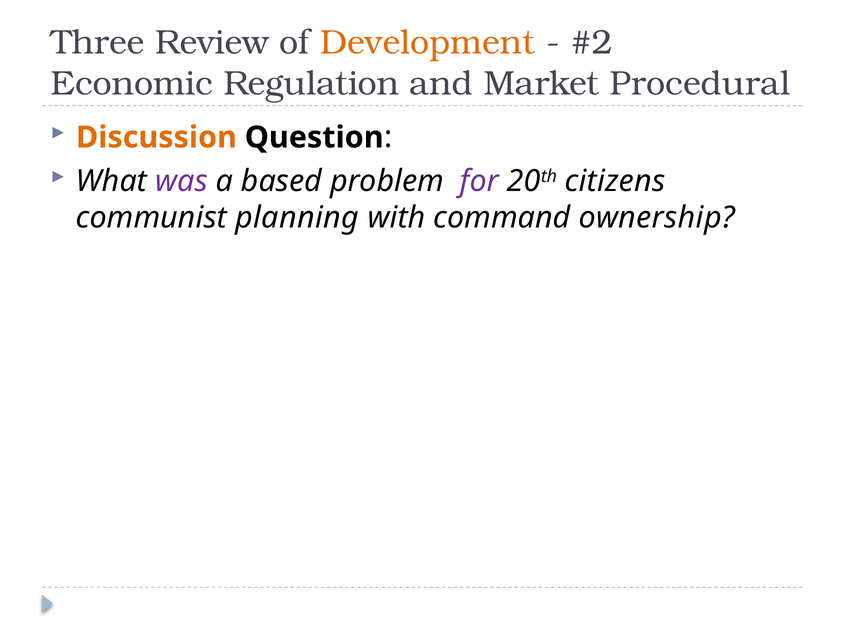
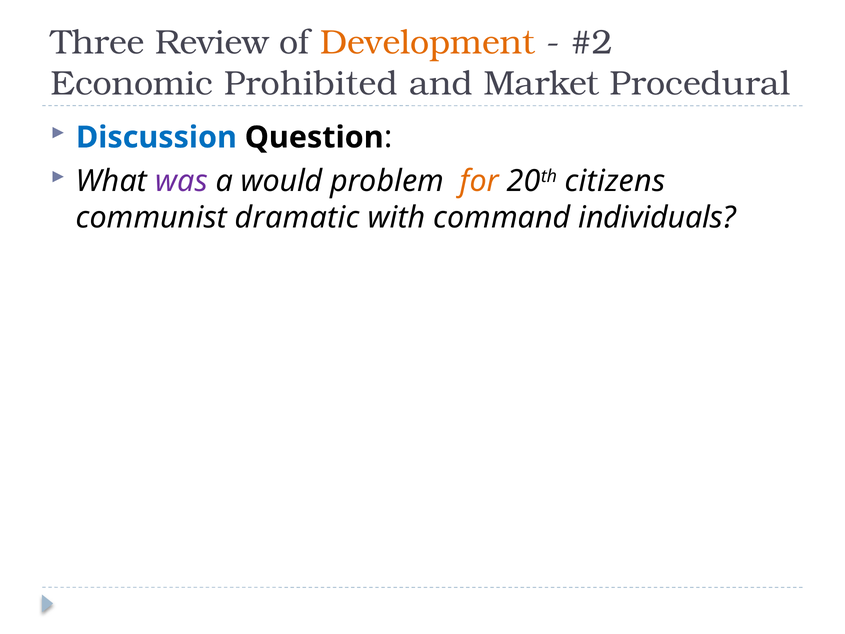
Regulation: Regulation -> Prohibited (311, 83)
Discussion colour: orange -> blue (156, 137)
based: based -> would (282, 181)
for colour: purple -> orange (479, 181)
planning: planning -> dramatic (297, 218)
ownership: ownership -> individuals (657, 218)
